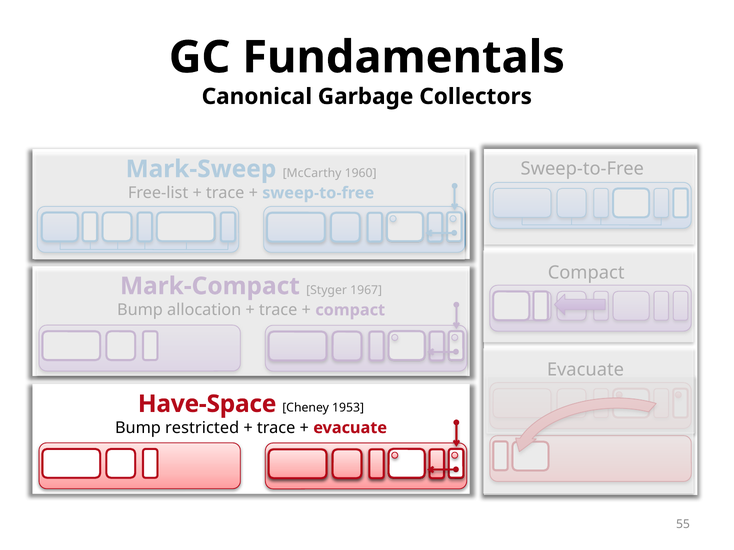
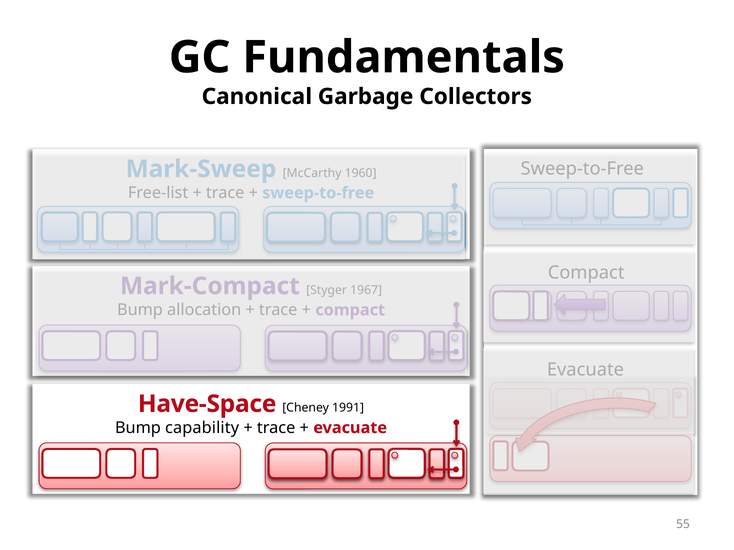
1953: 1953 -> 1991 (348, 408)
restricted: restricted -> capability (202, 428)
